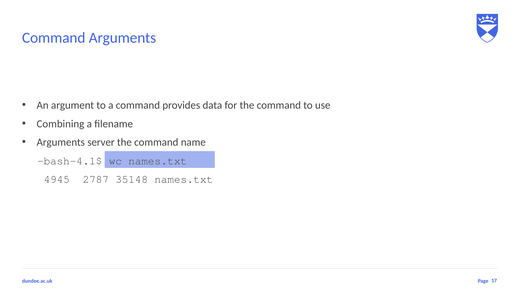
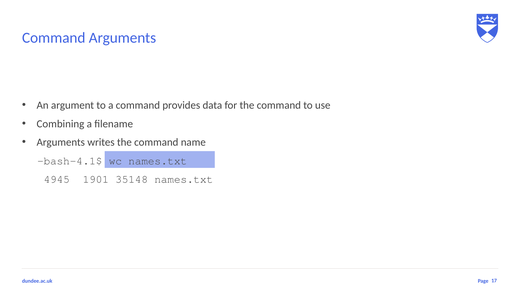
server: server -> writes (101, 142)
2787: 2787 -> 1901 (96, 179)
